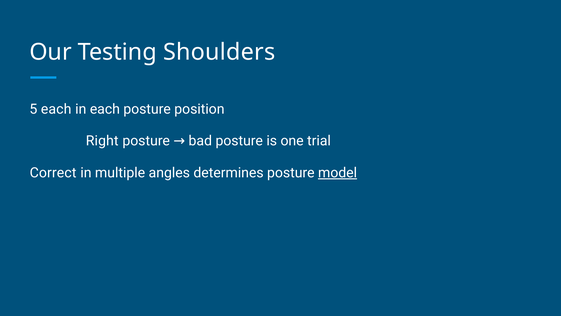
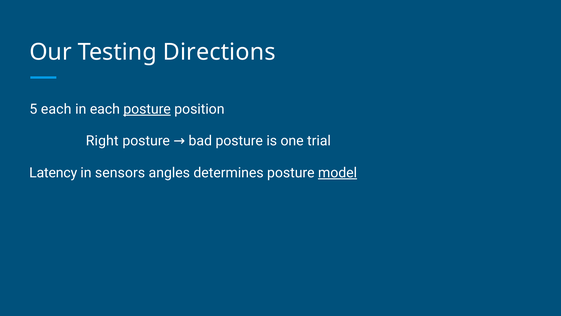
Shoulders: Shoulders -> Directions (219, 52)
posture underline: none -> present (147, 109)
Correct: Correct -> Latency (53, 173)
multiple: multiple -> sensors (120, 173)
